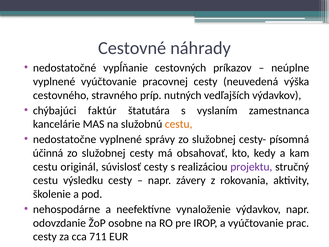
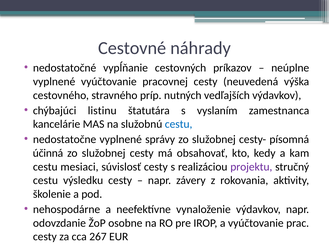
faktúr: faktúr -> listinu (102, 110)
cestu colour: orange -> blue (179, 124)
originál: originál -> mesiaci (80, 167)
711: 711 -> 267 (98, 236)
